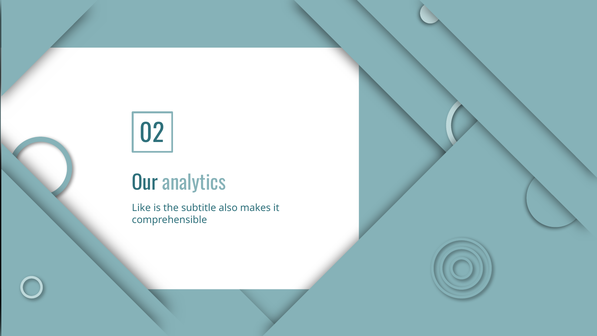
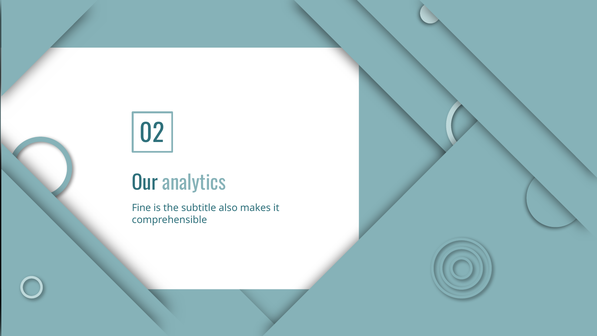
Like: Like -> Fine (141, 208)
